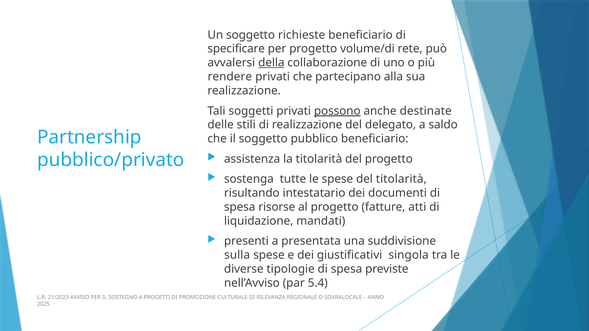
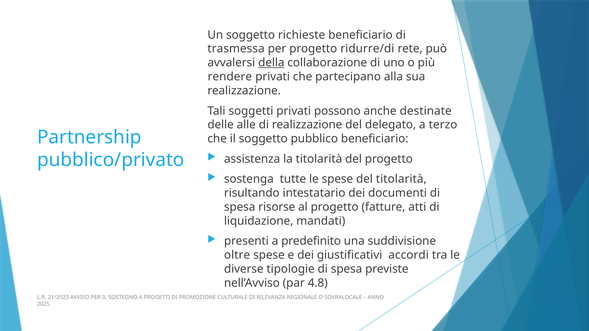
specificare: specificare -> trasmessa (236, 49)
volume/di: volume/di -> ridurre/di (367, 49)
possono underline: present -> none (337, 111)
stili: stili -> alle (246, 125)
saldo: saldo -> terzo (443, 125)
presentata: presentata -> predefinito (311, 241)
sulla: sulla -> oltre (237, 255)
singola: singola -> accordi (409, 255)
5.4: 5.4 -> 4.8 (318, 283)
